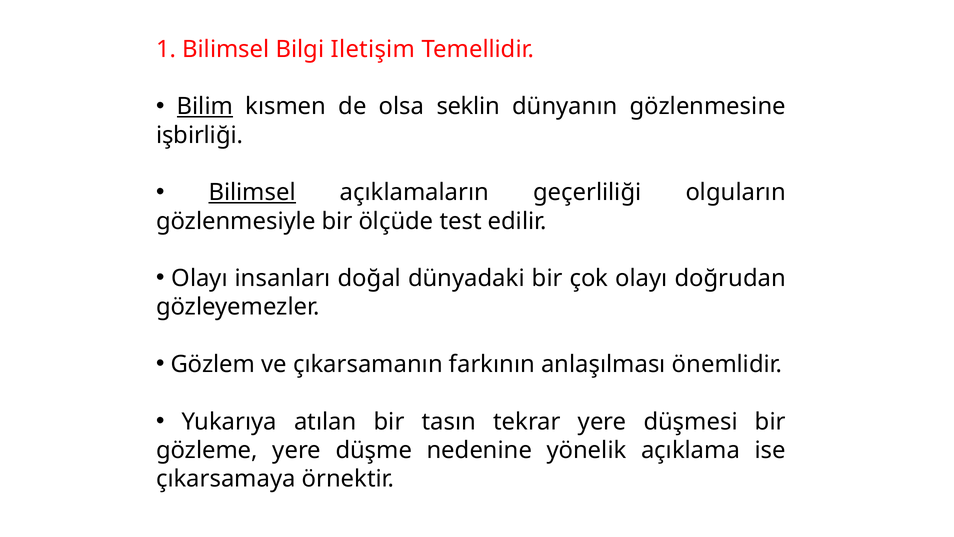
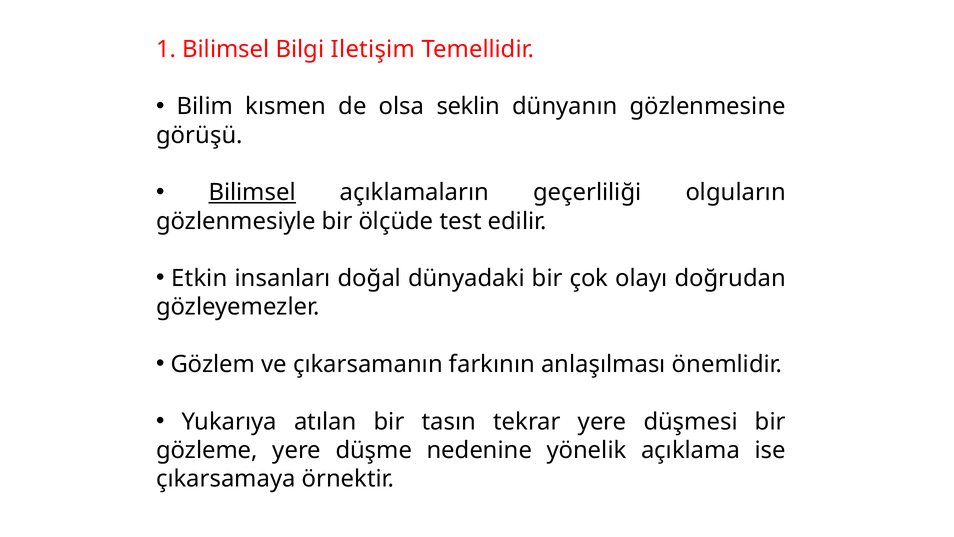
Bilim underline: present -> none (205, 107)
işbirliği: işbirliği -> görüşü (199, 135)
Olayı: Olayı -> Etkin (200, 278)
